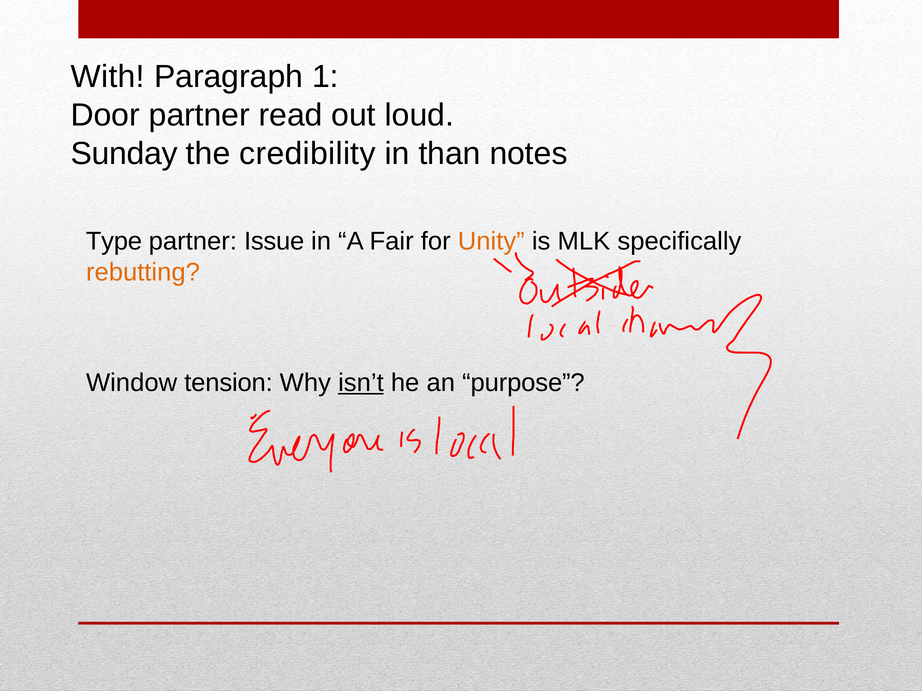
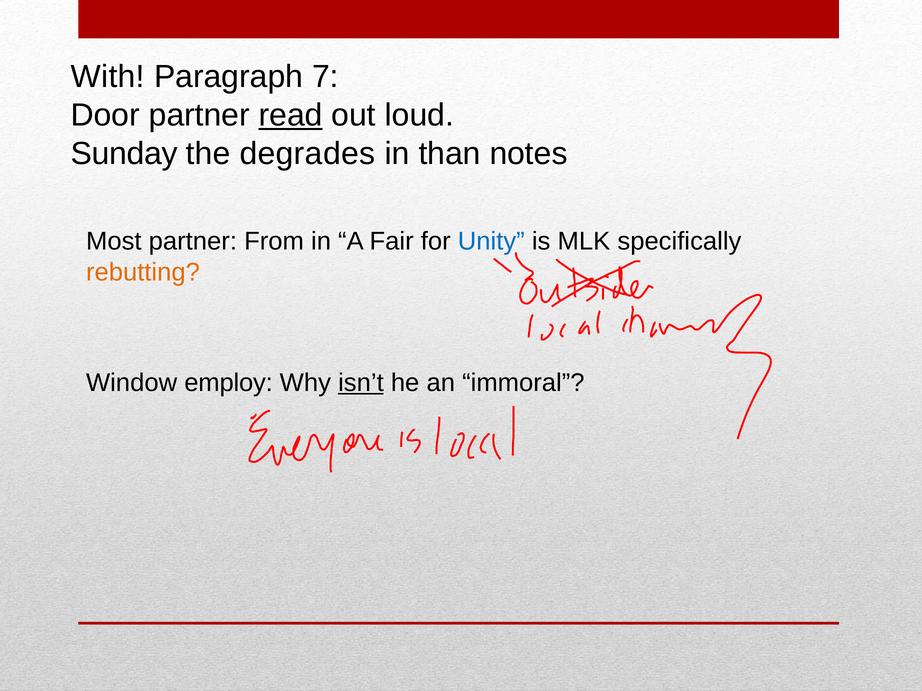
1: 1 -> 7 (325, 77)
read underline: none -> present (291, 115)
credibility: credibility -> degrades (307, 154)
Type: Type -> Most (114, 242)
Issue: Issue -> From (274, 242)
Unity colour: orange -> blue (491, 242)
tension: tension -> employ (229, 383)
purpose: purpose -> immoral (523, 383)
